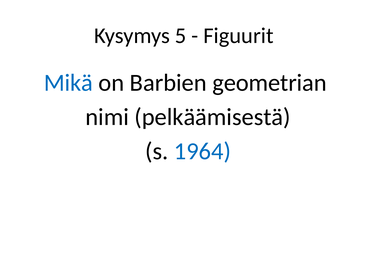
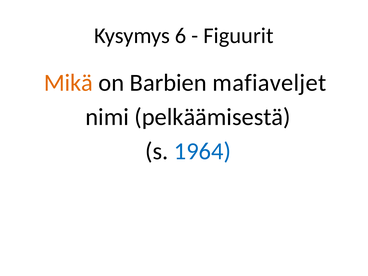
5: 5 -> 6 (181, 36)
Mikä colour: blue -> orange (68, 83)
geometrian: geometrian -> mafiaveljet (269, 83)
